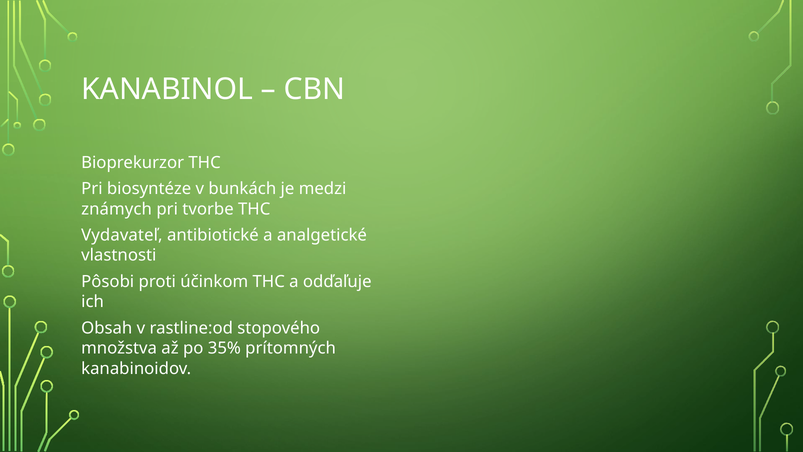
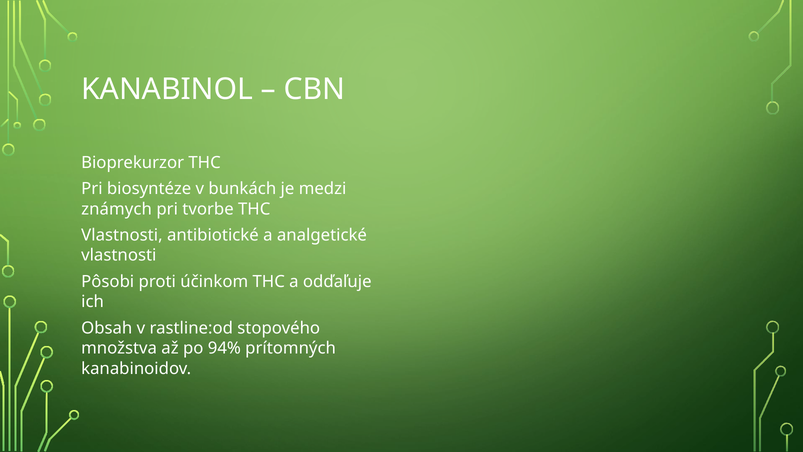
Vydavateľ: Vydavateľ -> Vlastnosti (122, 235)
35%: 35% -> 94% (224, 348)
